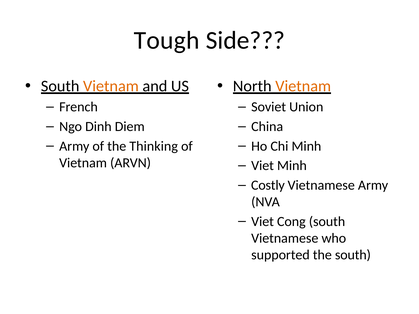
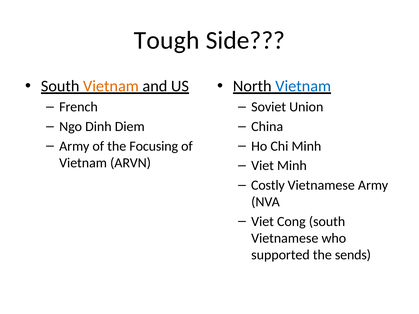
Vietnam colour: orange -> blue (303, 86)
Thinking: Thinking -> Focusing (154, 146)
the south: south -> sends (353, 255)
